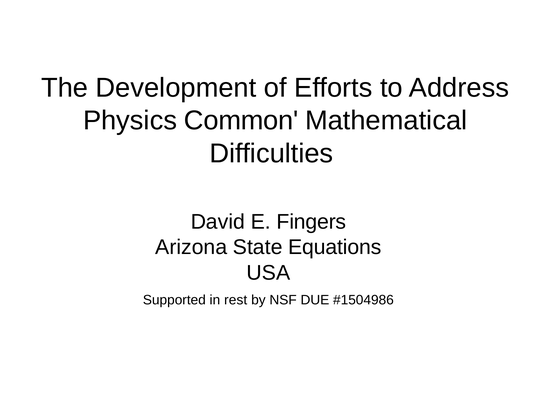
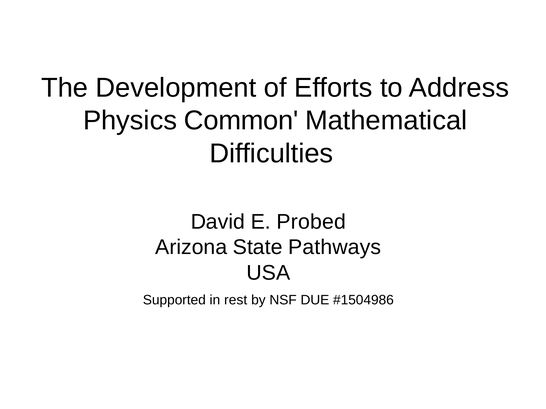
Fingers: Fingers -> Probed (311, 222)
Equations: Equations -> Pathways (335, 248)
